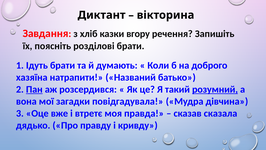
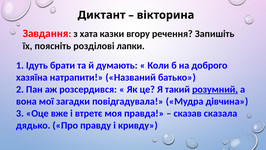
хліб: хліб -> хата (89, 34)
розділові брати: брати -> лапки (131, 46)
Пан underline: present -> none (34, 89)
